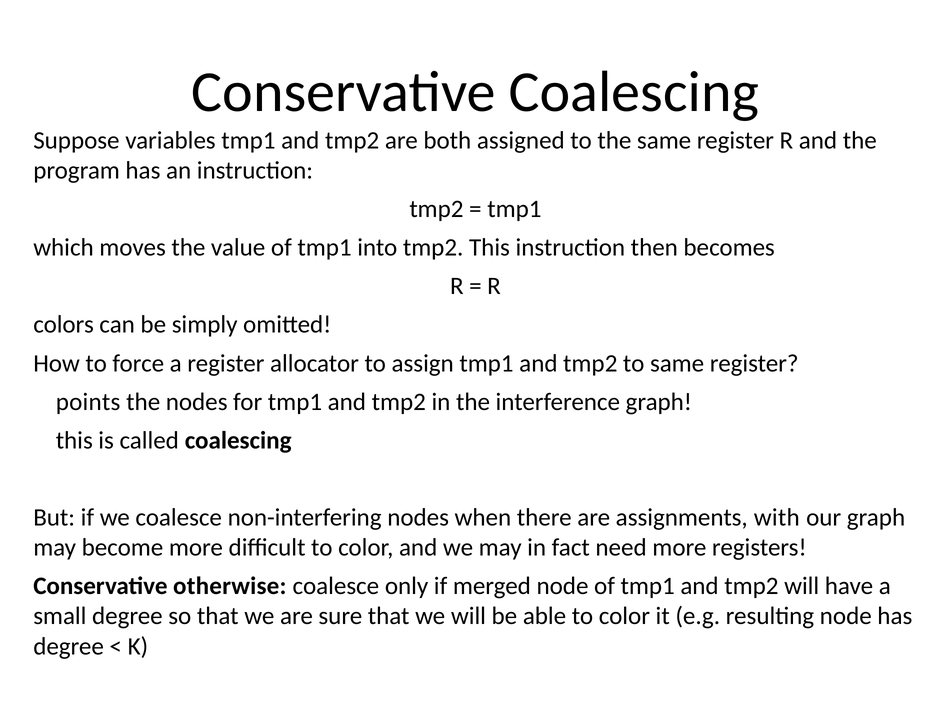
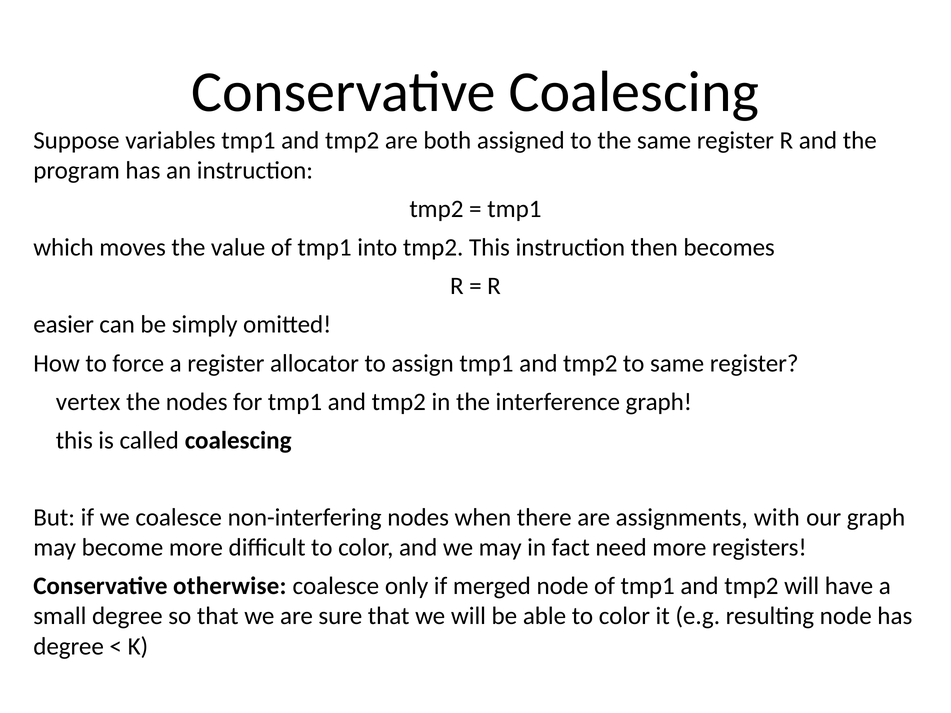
colors: colors -> easier (64, 325)
points: points -> vertex (88, 402)
